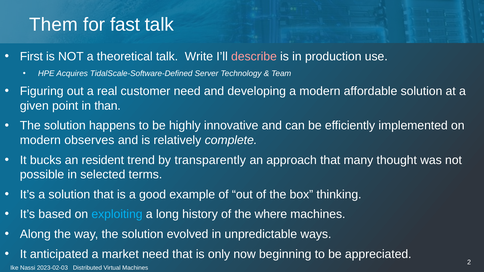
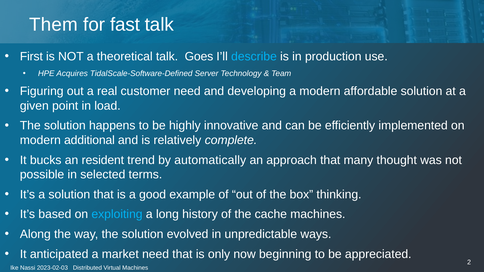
Write: Write -> Goes (199, 56)
describe colour: pink -> light blue (254, 56)
than: than -> load (107, 106)
observes: observes -> additional (89, 140)
transparently: transparently -> automatically (210, 160)
where: where -> cache (271, 215)
